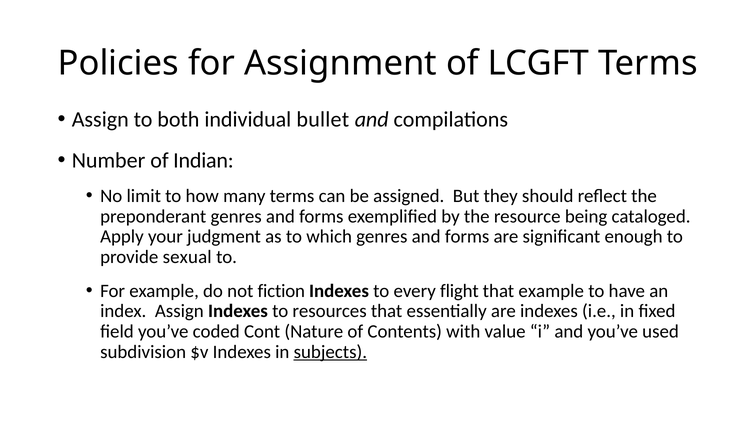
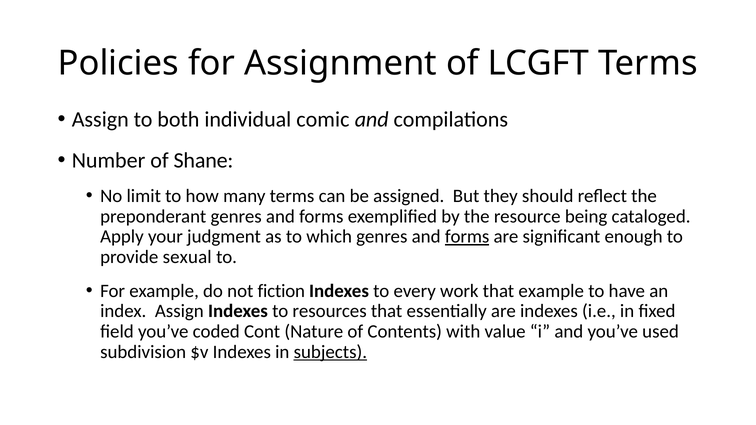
bullet: bullet -> comic (323, 119)
Indian: Indian -> Shane (203, 160)
forms underline: none -> present (467, 237)
flight: flight -> work (459, 291)
